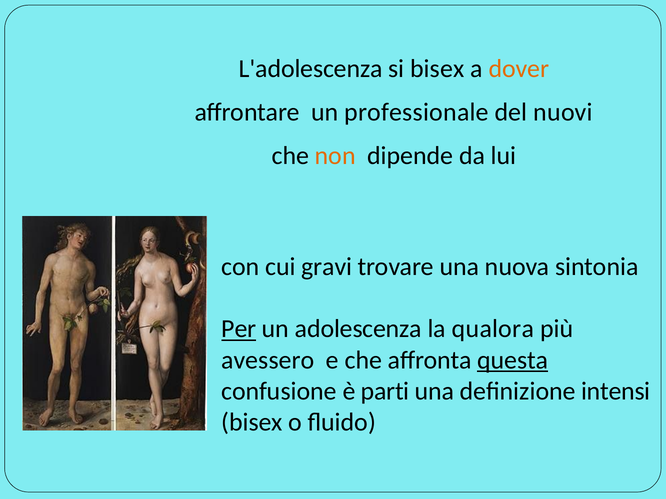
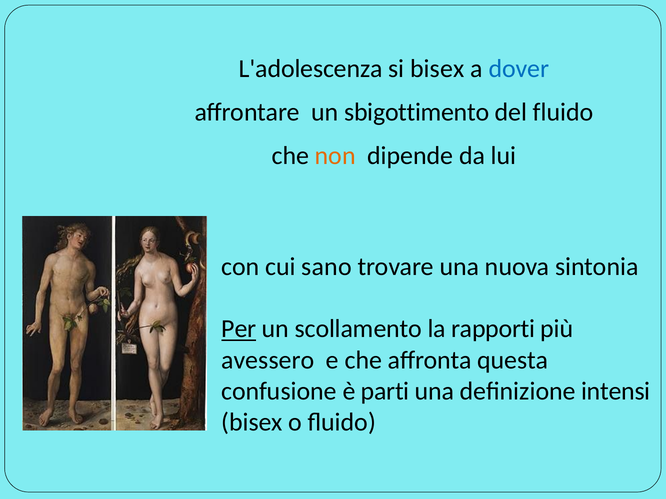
dover colour: orange -> blue (519, 69)
professionale: professionale -> sbigottimento (417, 112)
del nuovi: nuovi -> fluido (563, 112)
gravi: gravi -> sano (327, 267)
adolescenza: adolescenza -> scollamento (358, 329)
qualora: qualora -> rapporti (493, 329)
questa underline: present -> none (513, 360)
